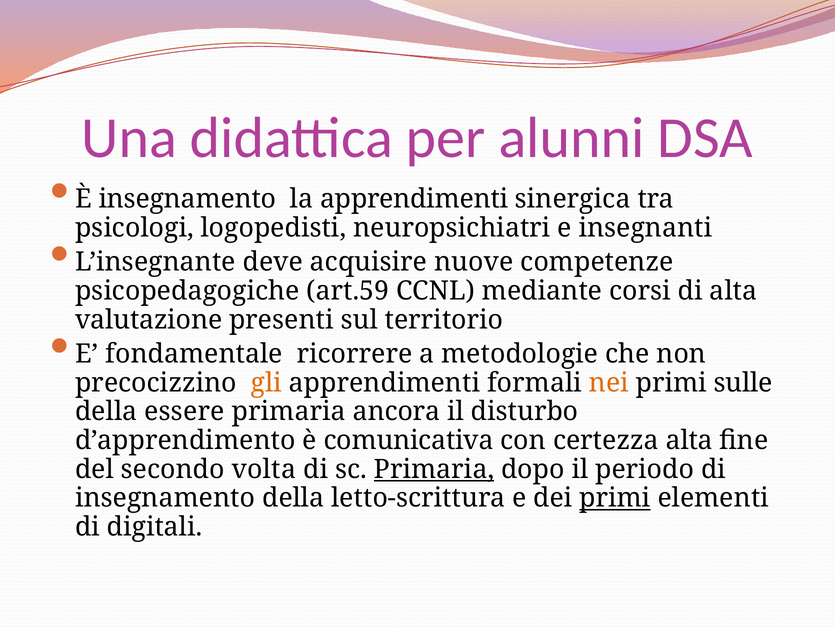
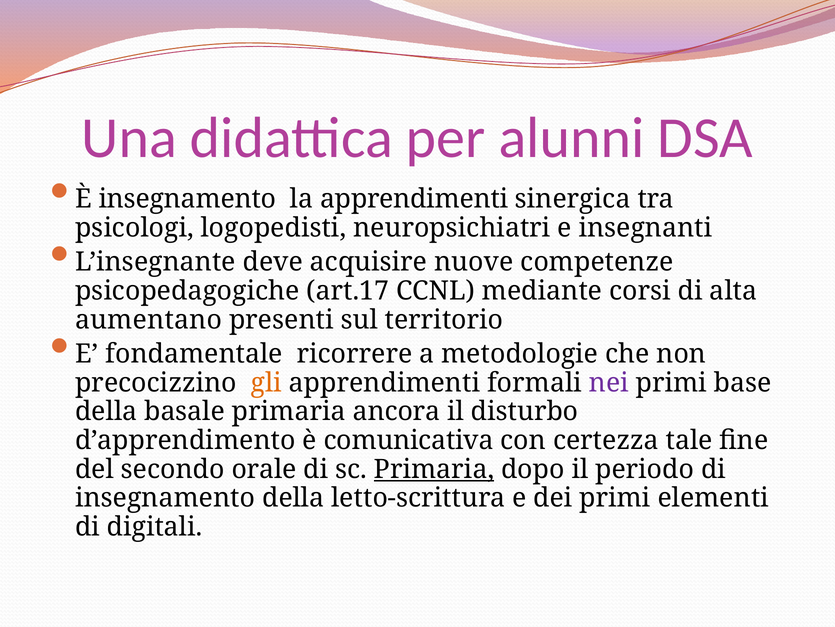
art.59: art.59 -> art.17 (348, 291)
valutazione: valutazione -> aumentano (149, 319)
nei colour: orange -> purple (609, 382)
sulle: sulle -> base (743, 382)
essere: essere -> basale (185, 411)
certezza alta: alta -> tale (689, 440)
volta: volta -> orale (264, 469)
primi underline: present -> none (615, 497)
